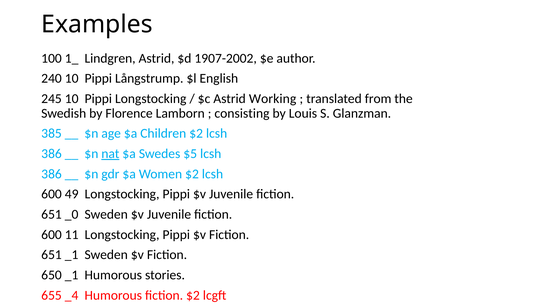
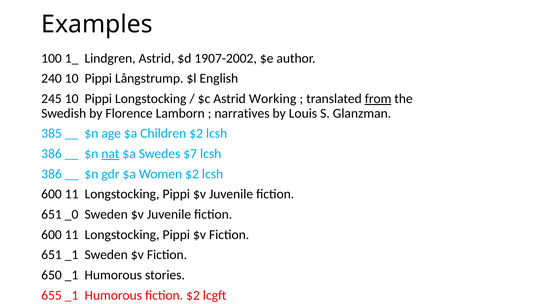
from underline: none -> present (378, 99)
consisting: consisting -> narratives (242, 113)
$5: $5 -> $7 (190, 154)
49: 49 -> 11 (72, 194)
655 _4: _4 -> _1 (72, 296)
